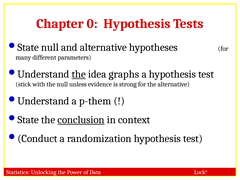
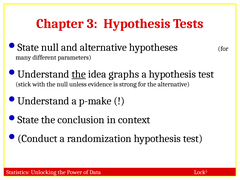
0: 0 -> 3 (92, 24)
p-them: p-them -> p-make (95, 101)
conclusion underline: present -> none (81, 120)
